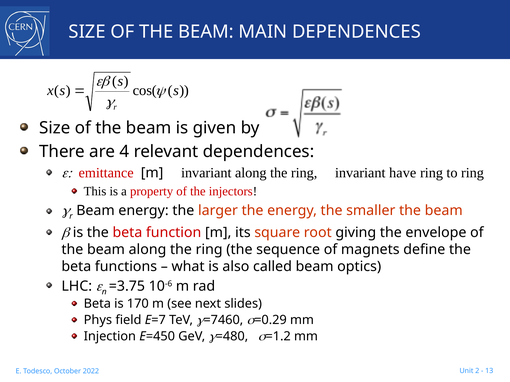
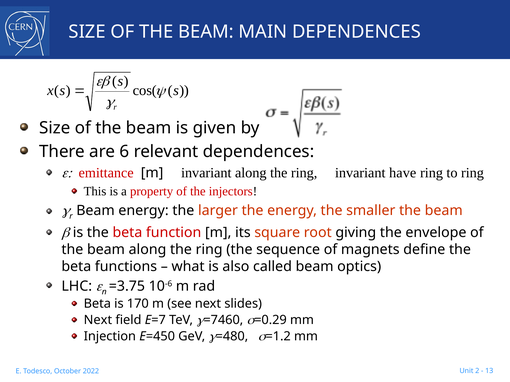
4: 4 -> 6 (124, 152)
Phys: Phys -> Next (98, 320)
